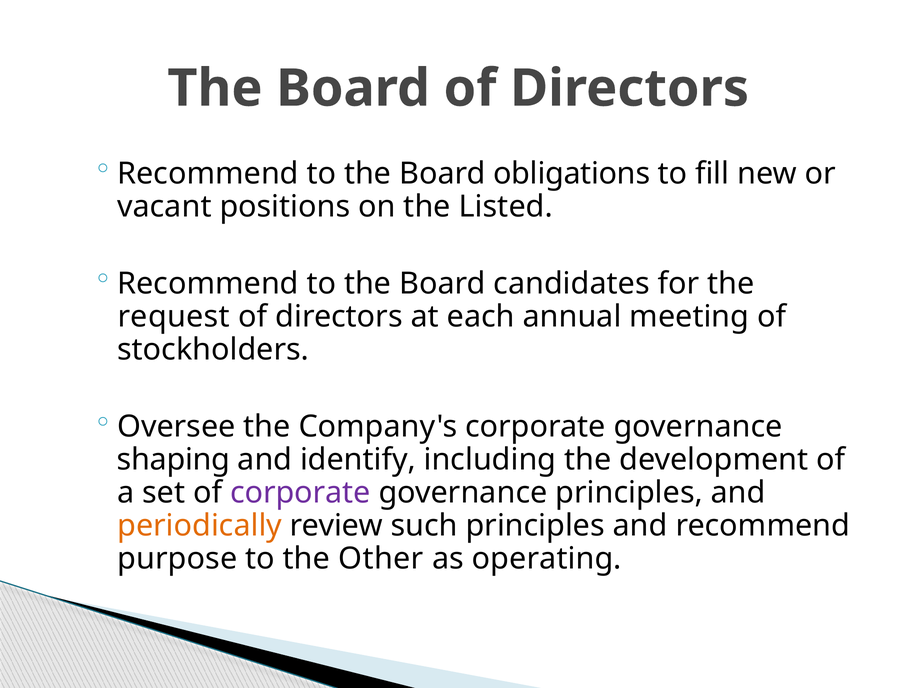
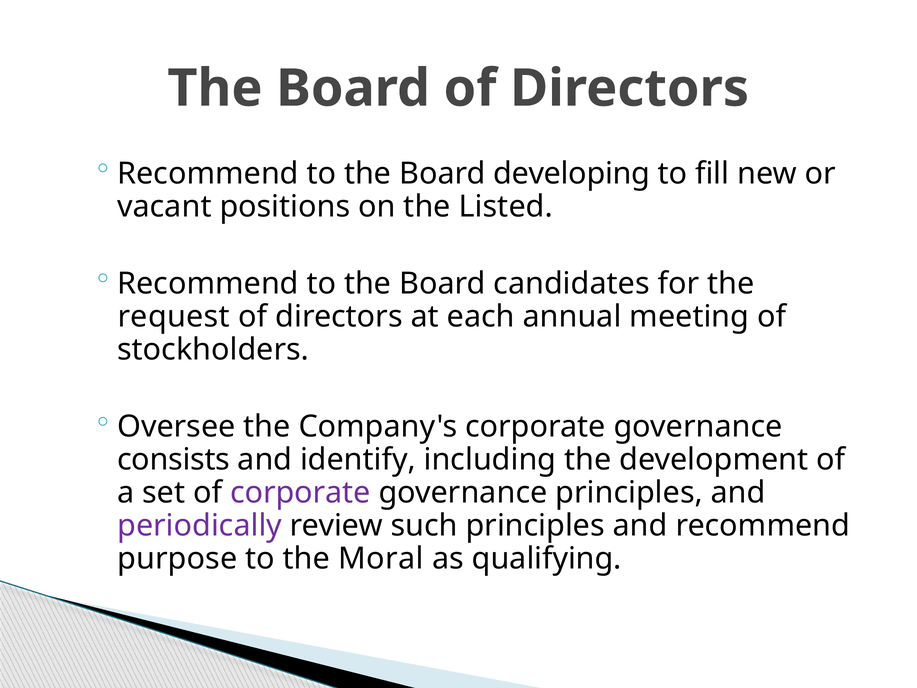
obligations: obligations -> developing (572, 174)
shaping: shaping -> consists (174, 460)
periodically colour: orange -> purple (200, 526)
Other: Other -> Moral (381, 559)
operating: operating -> qualifying (547, 559)
